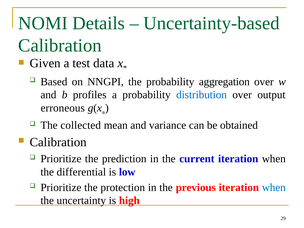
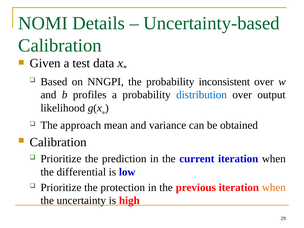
aggregation: aggregation -> inconsistent (224, 82)
erroneous: erroneous -> likelihood (63, 108)
collected: collected -> approach (81, 125)
when colour: blue -> orange (274, 187)
